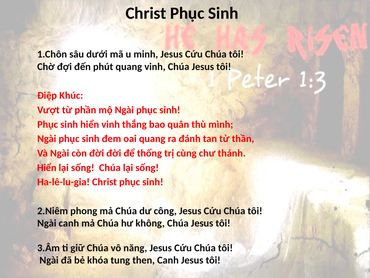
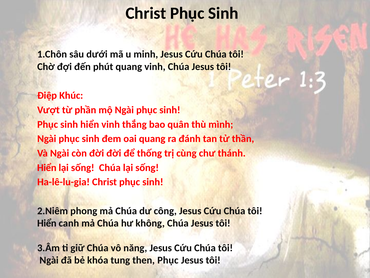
Ngài: Ngài -> Hiển (47, 223)
then Canh: Canh -> Phục (168, 260)
